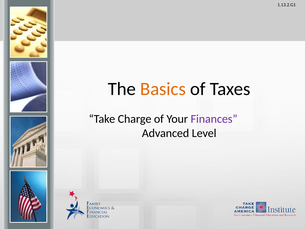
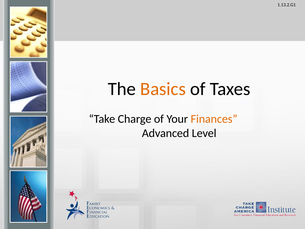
Finances colour: purple -> orange (214, 119)
